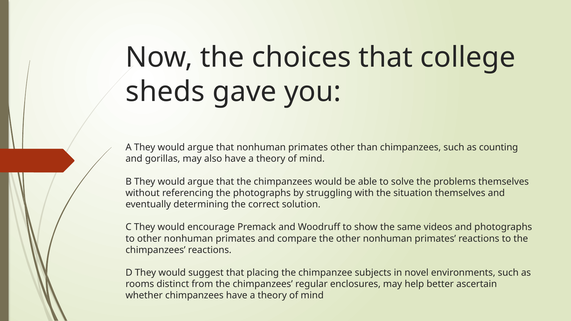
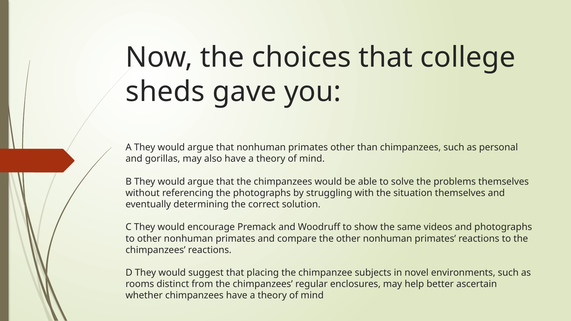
counting: counting -> personal (499, 148)
